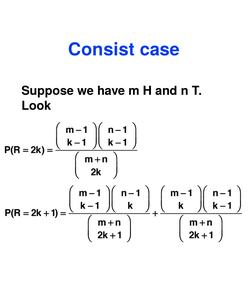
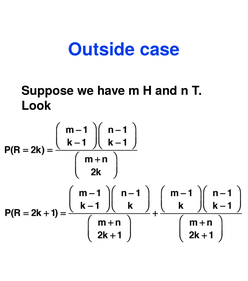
Consist: Consist -> Outside (102, 50)
